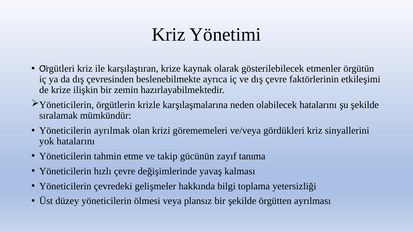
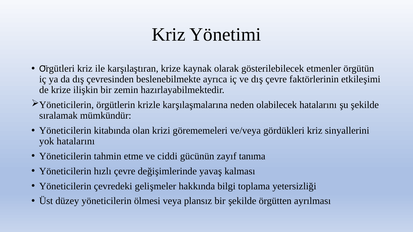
ayrılmak: ayrılmak -> kitabında (112, 131)
takip: takip -> ciddi (167, 156)
